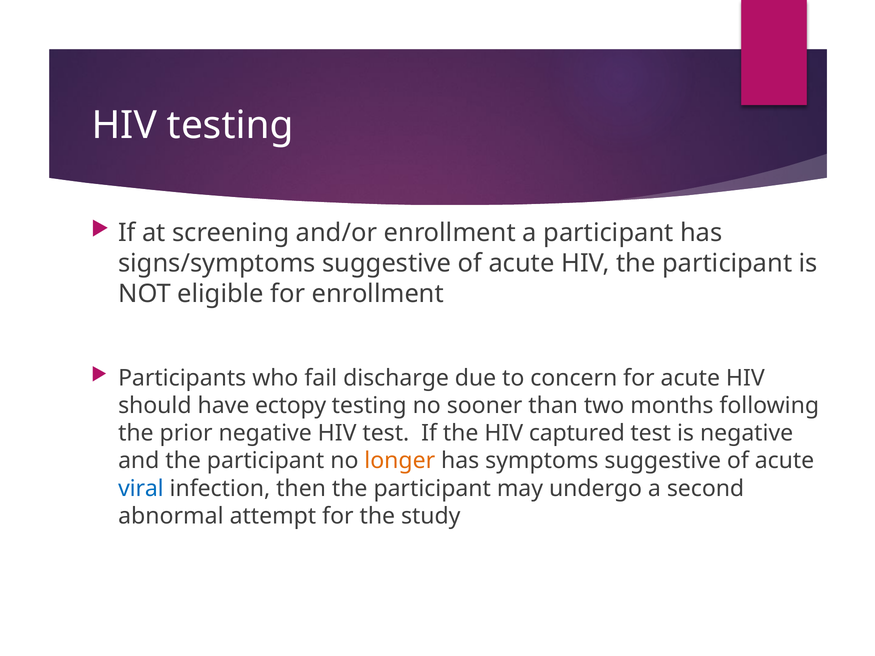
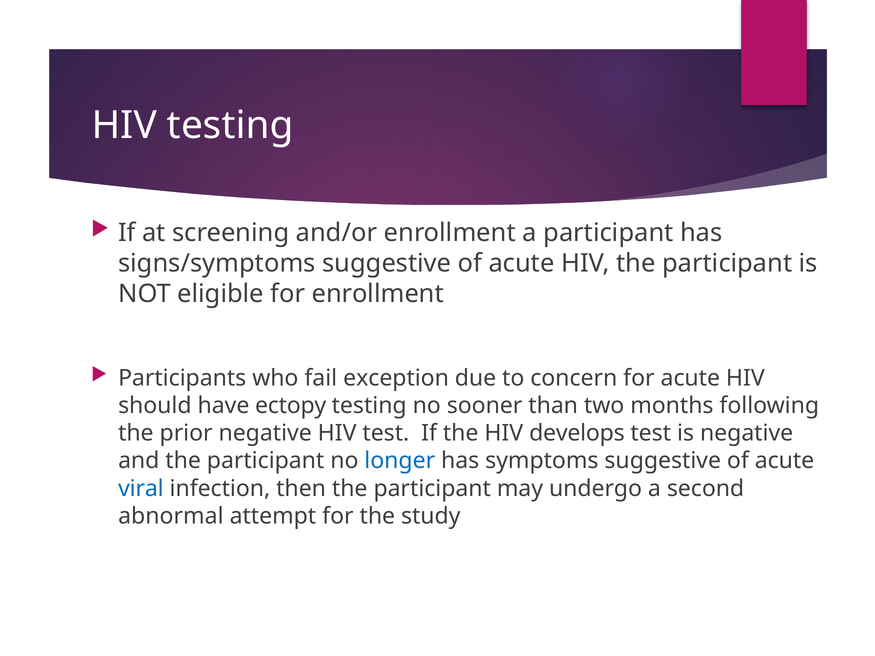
discharge: discharge -> exception (396, 378)
captured: captured -> develops (577, 433)
longer colour: orange -> blue (400, 461)
